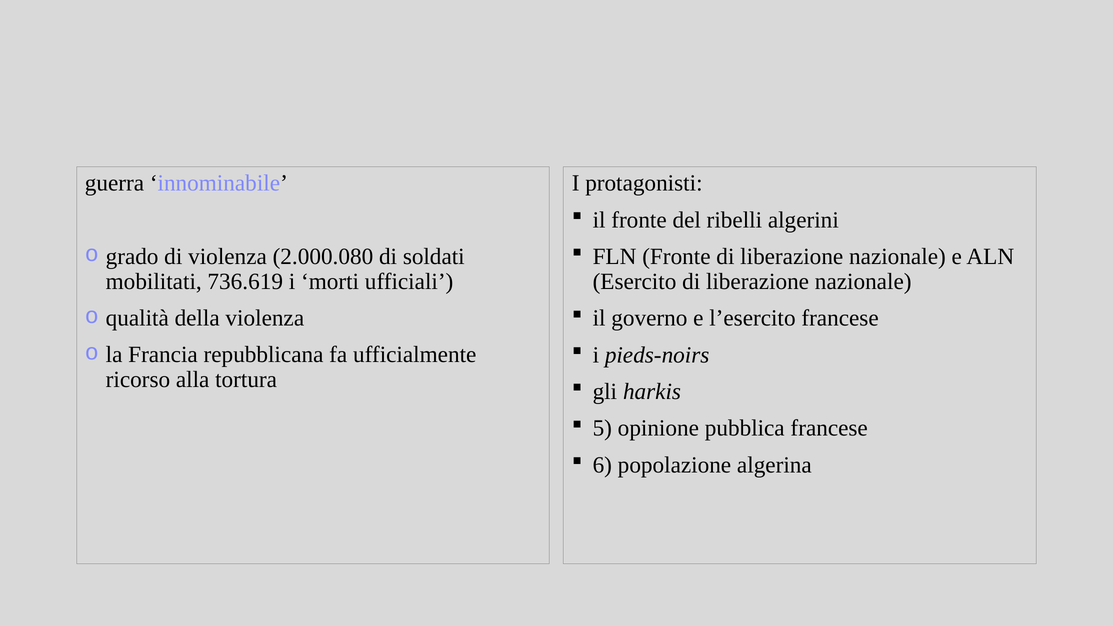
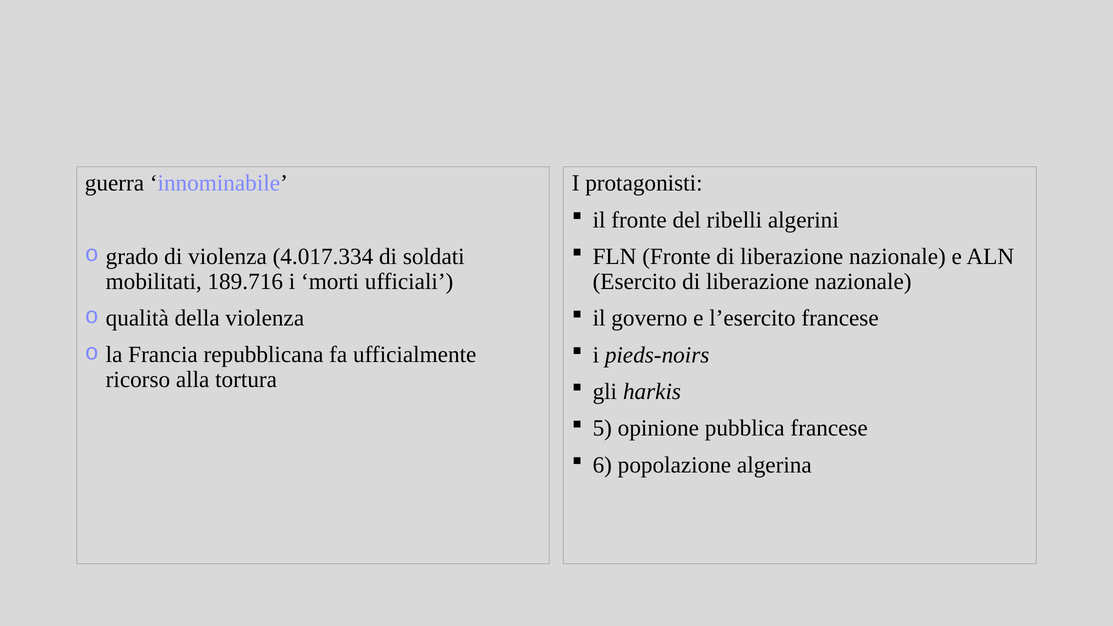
2.000.080: 2.000.080 -> 4.017.334 (323, 257)
736.619: 736.619 -> 189.716 (245, 282)
